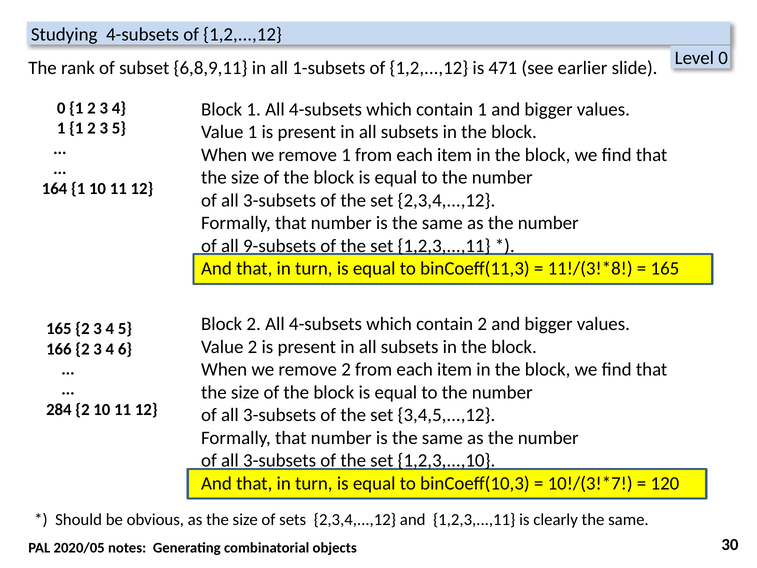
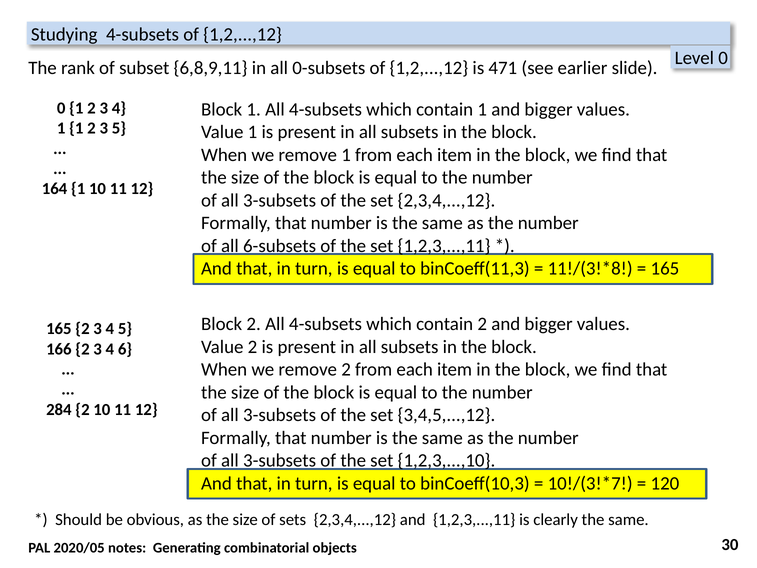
1-subsets: 1-subsets -> 0-subsets (329, 68)
9-subsets: 9-subsets -> 6-subsets (280, 246)
